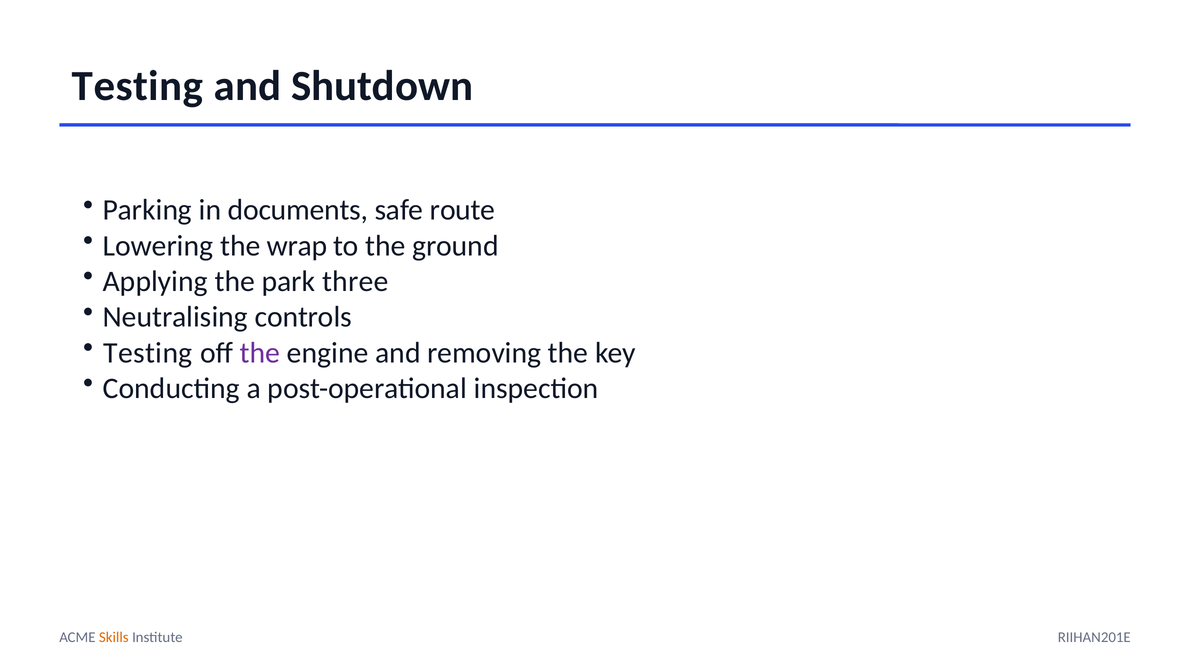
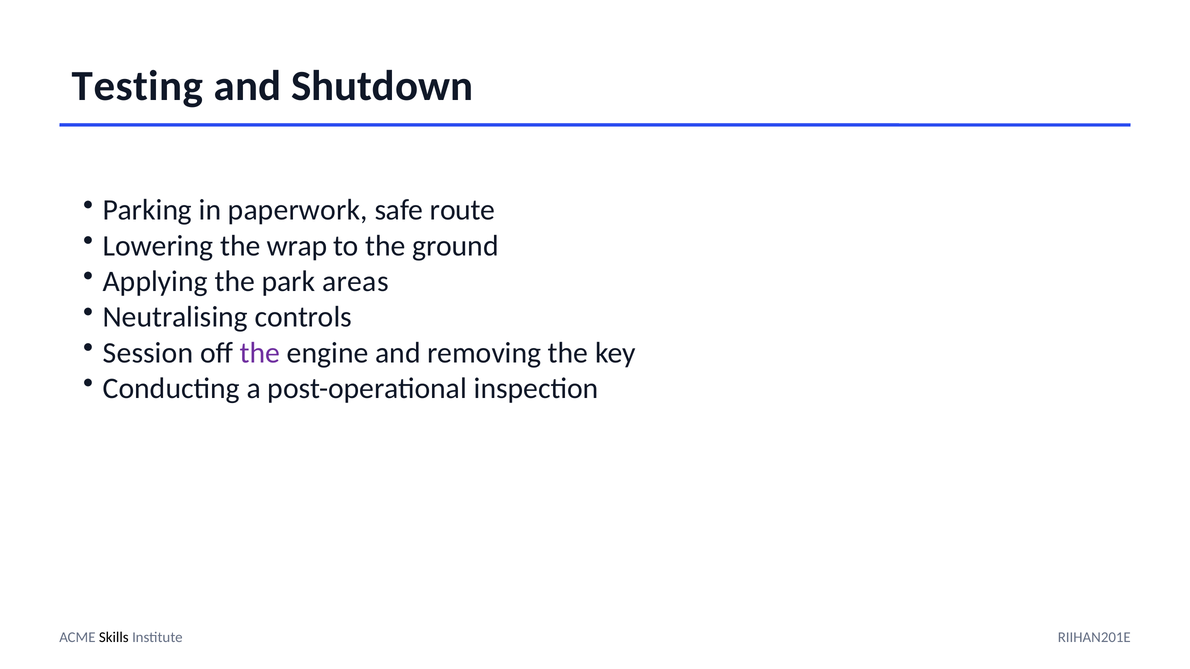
documents: documents -> paperwork (298, 210)
three: three -> areas (355, 282)
Testing: Testing -> Session (148, 353)
Skills colour: orange -> black (114, 638)
